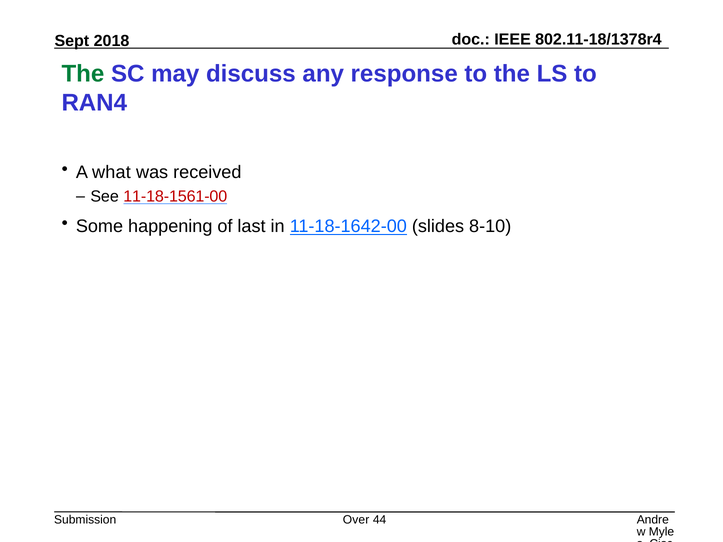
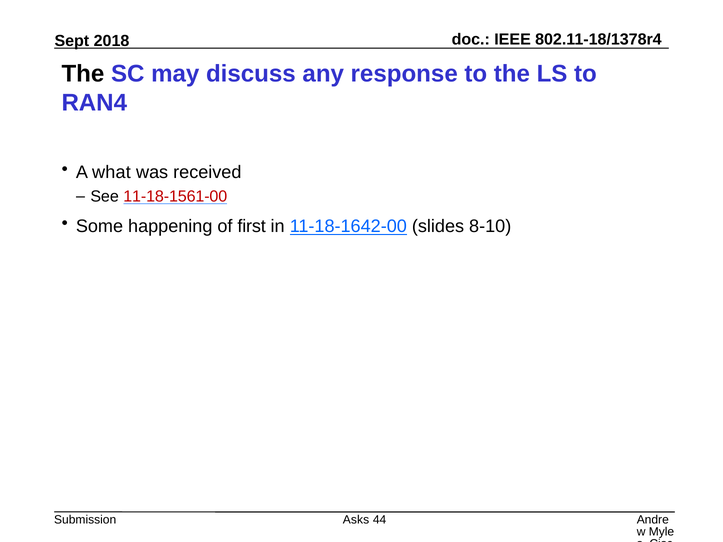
The colour: green -> black (83, 74)
last: last -> first (252, 226)
Over: Over -> Asks (356, 520)
